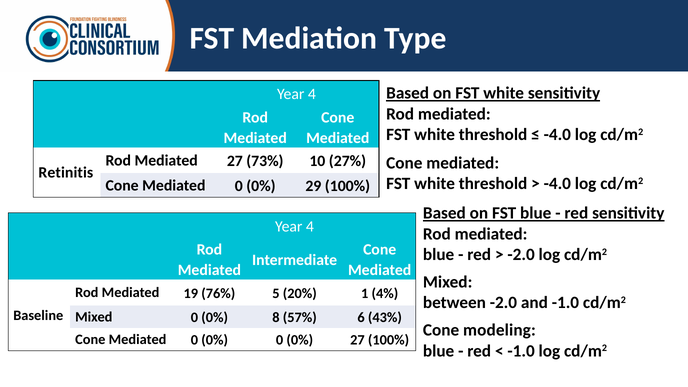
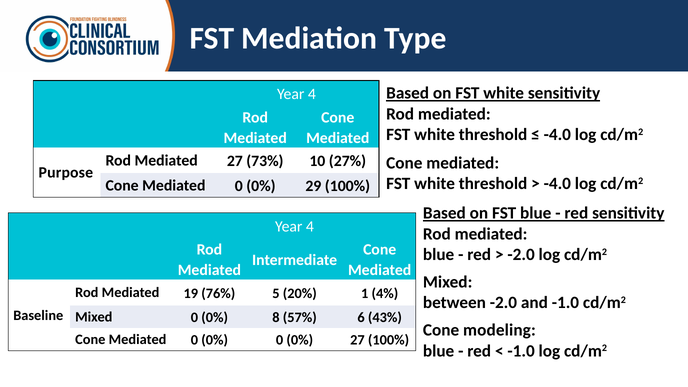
Retinitis: Retinitis -> Purpose (66, 173)
